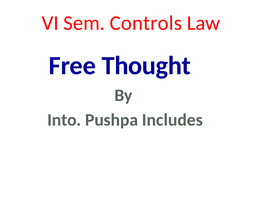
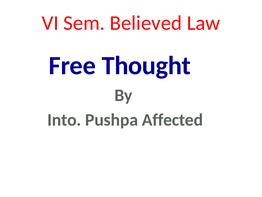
Controls: Controls -> Believed (146, 23)
Includes: Includes -> Affected (172, 120)
